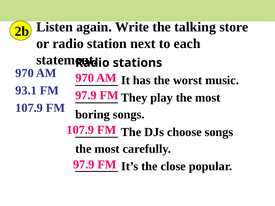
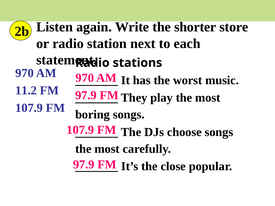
talking: talking -> shorter (195, 27)
93.1: 93.1 -> 11.2 (26, 91)
